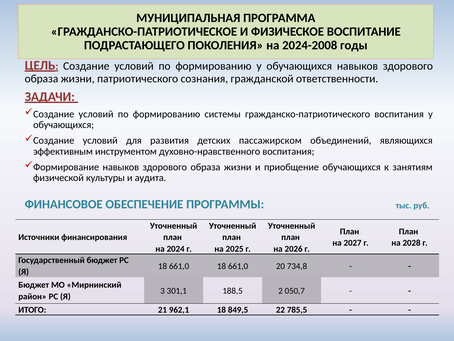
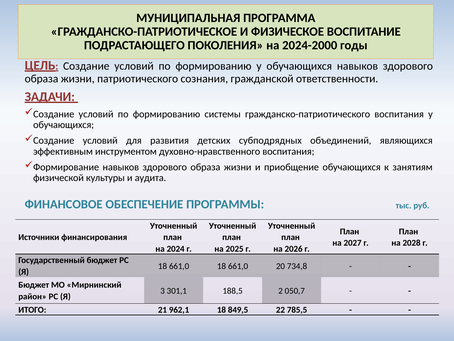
2024-2008: 2024-2008 -> 2024-2000 (310, 45)
пассажирском: пассажирском -> субподрядных (270, 140)
